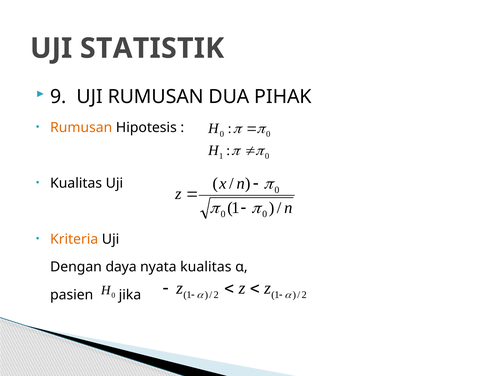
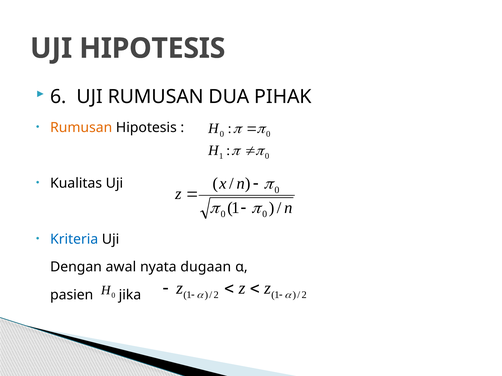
UJI STATISTIK: STATISTIK -> HIPOTESIS (152, 48)
9: 9 -> 6 (58, 97)
Kriteria colour: orange -> blue (74, 239)
daya: daya -> awal (121, 267)
nyata kualitas: kualitas -> dugaan (206, 267)
